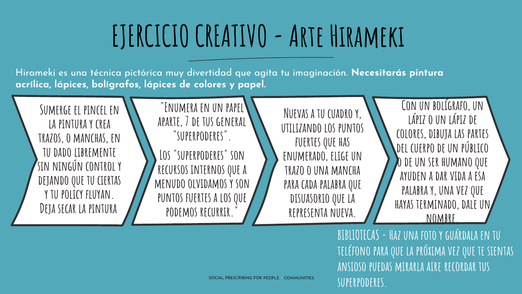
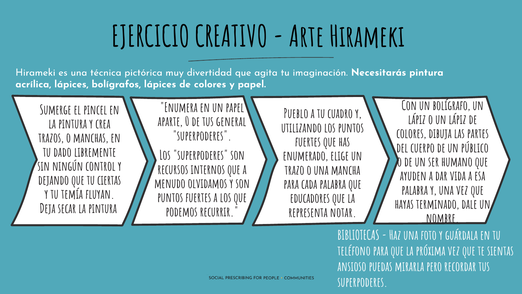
Nuevas: Nuevas -> Pueblo (296, 114)
7: 7 -> 0 (187, 122)
policy: policy -> temía (72, 194)
disuasorio: disuasorio -> educadores (310, 198)
nueva: nueva -> notar (343, 212)
aire: aire -> pero (434, 266)
